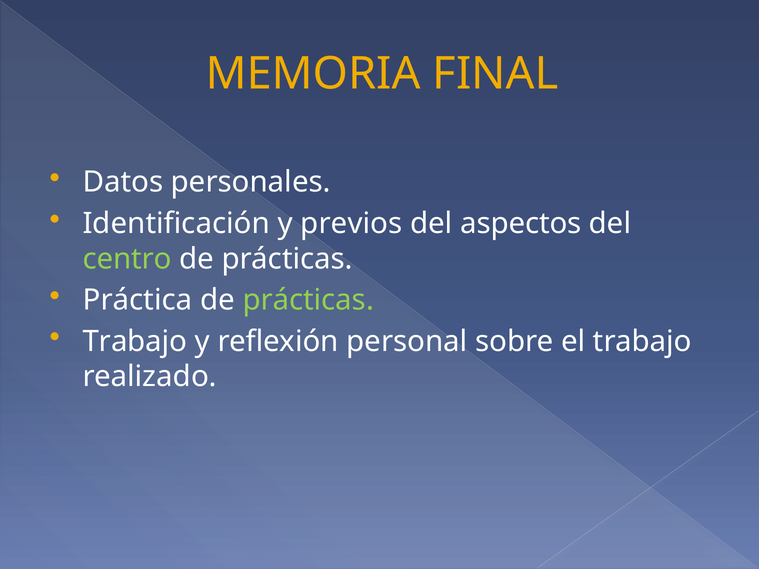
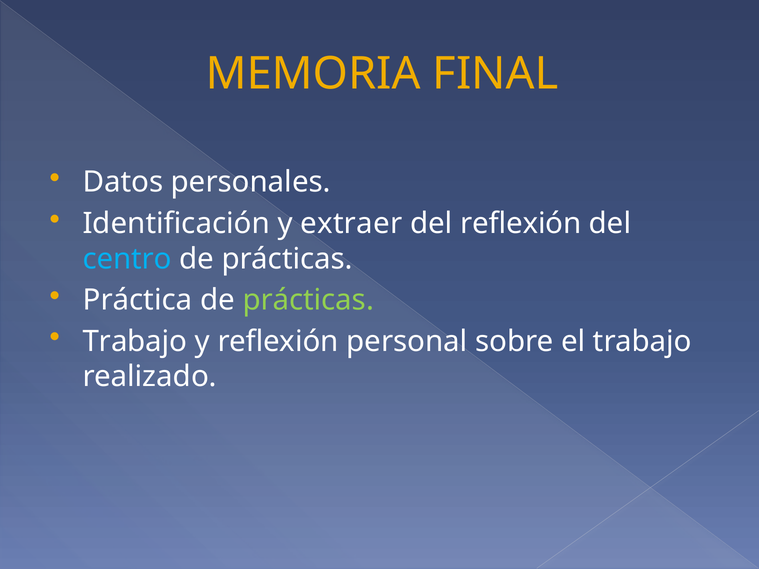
previos: previos -> extraer (351, 224)
del aspectos: aspectos -> reflexión (521, 224)
centro colour: light green -> light blue (127, 259)
